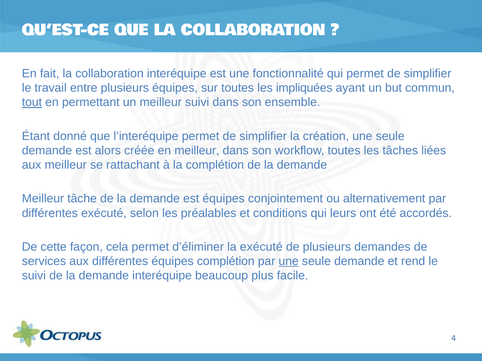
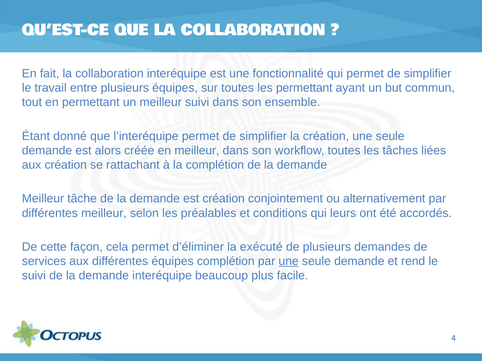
les impliquées: impliquées -> permettant (304, 88)
tout underline: present -> none (32, 102)
aux meilleur: meilleur -> création (66, 165)
est équipes: équipes -> création (224, 199)
différentes exécuté: exécuté -> meilleur (104, 213)
